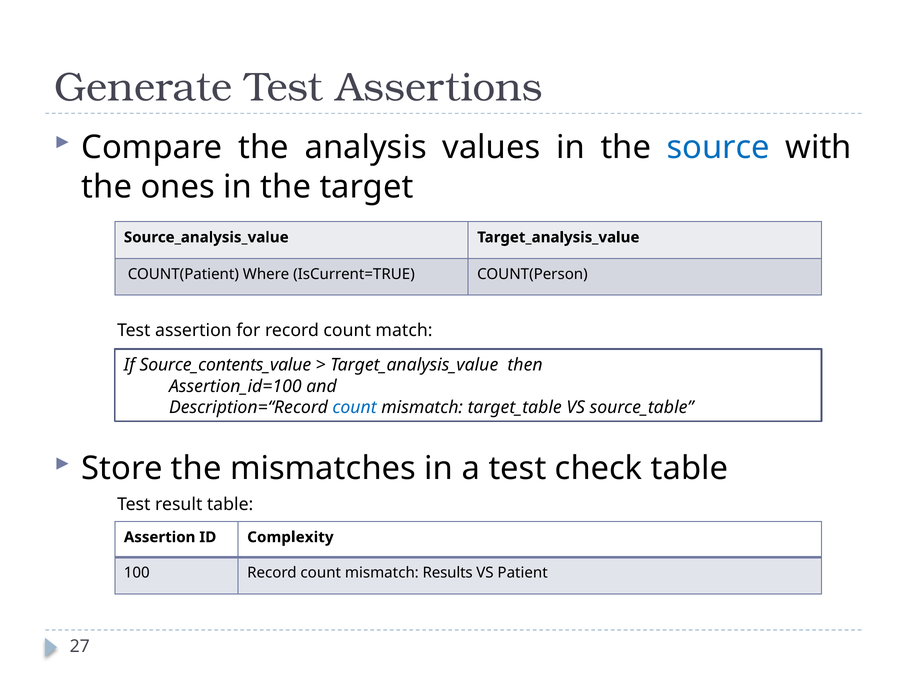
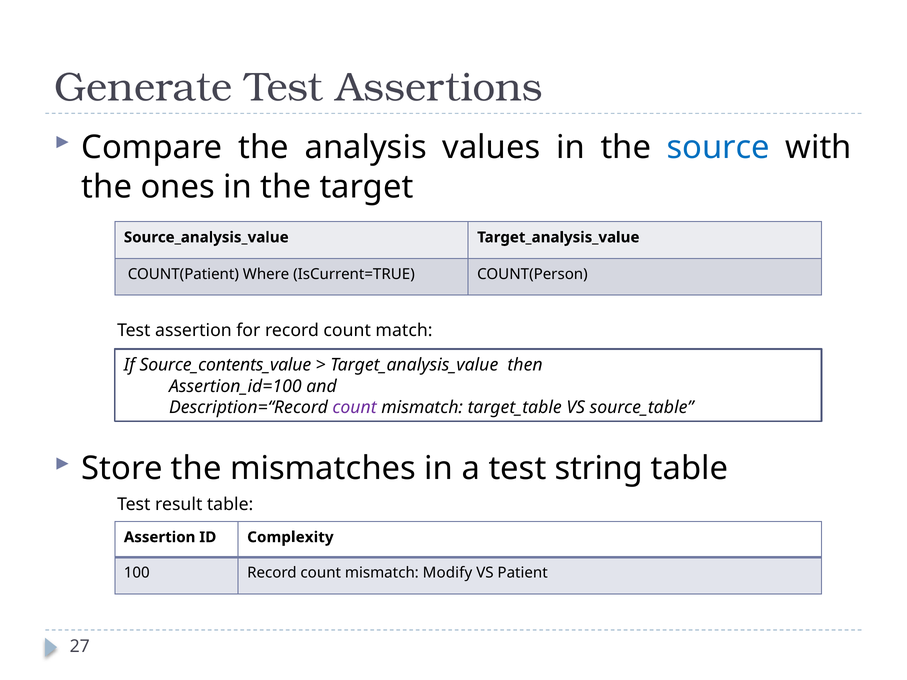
count colour: blue -> purple (355, 408)
check: check -> string (599, 469)
Results: Results -> Modify (447, 573)
